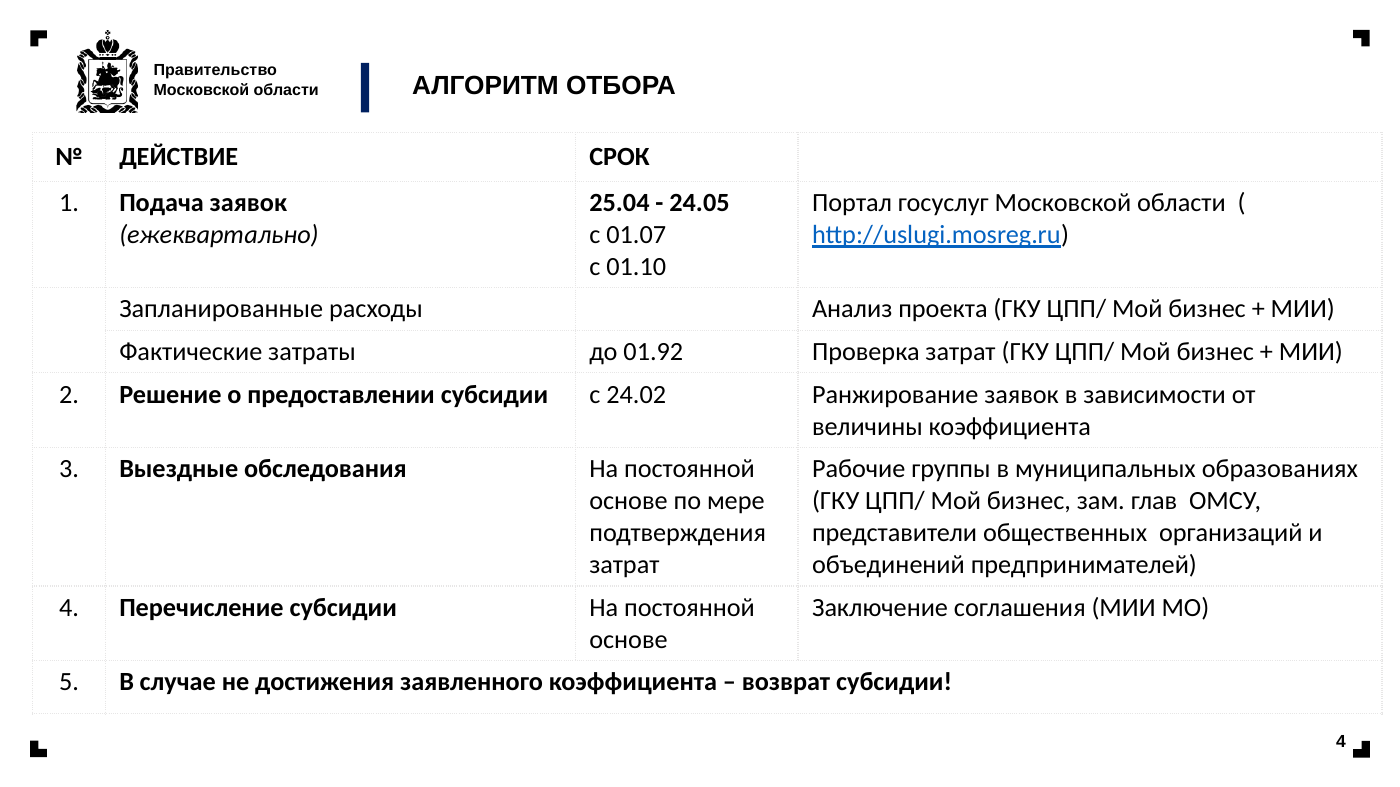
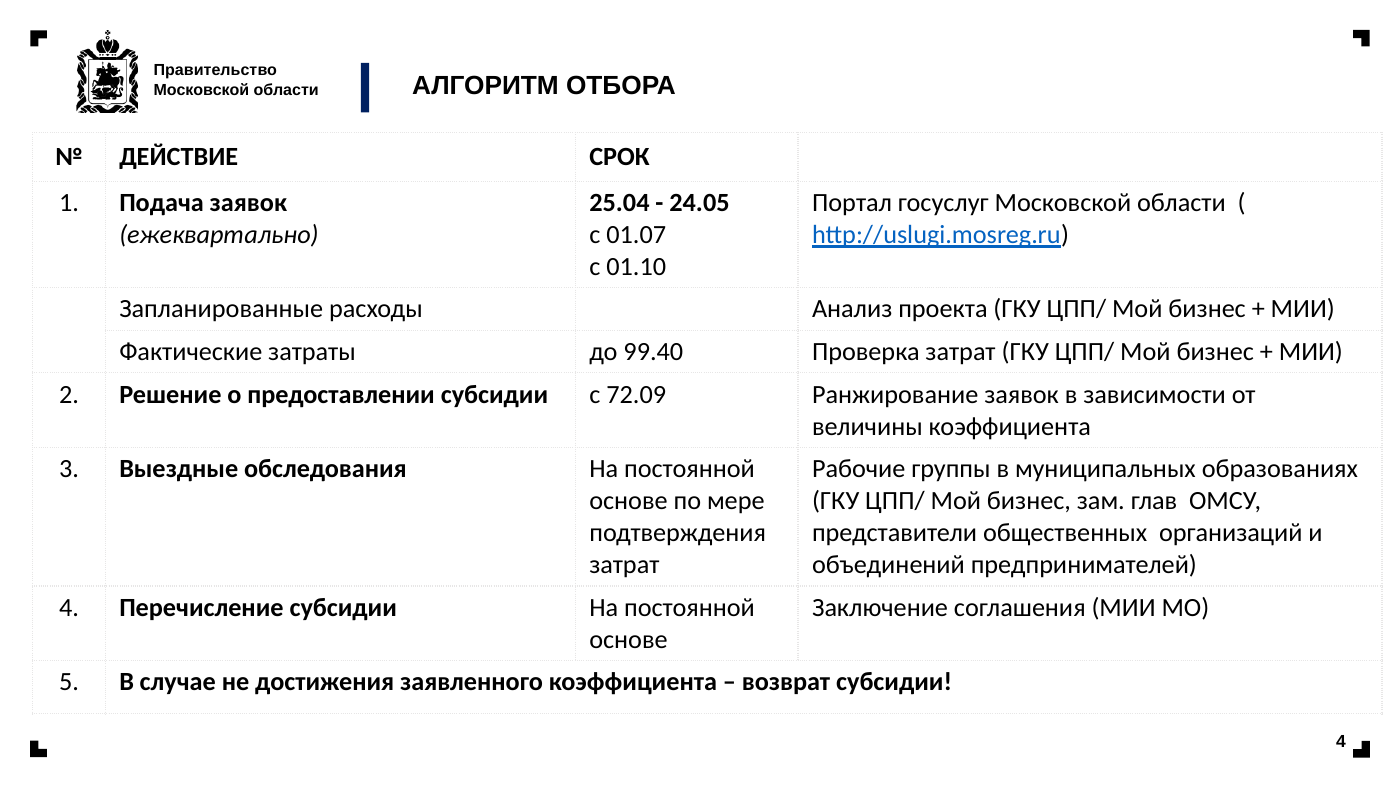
01.92: 01.92 -> 99.40 (653, 352)
24.02: 24.02 -> 72.09 (636, 395)
